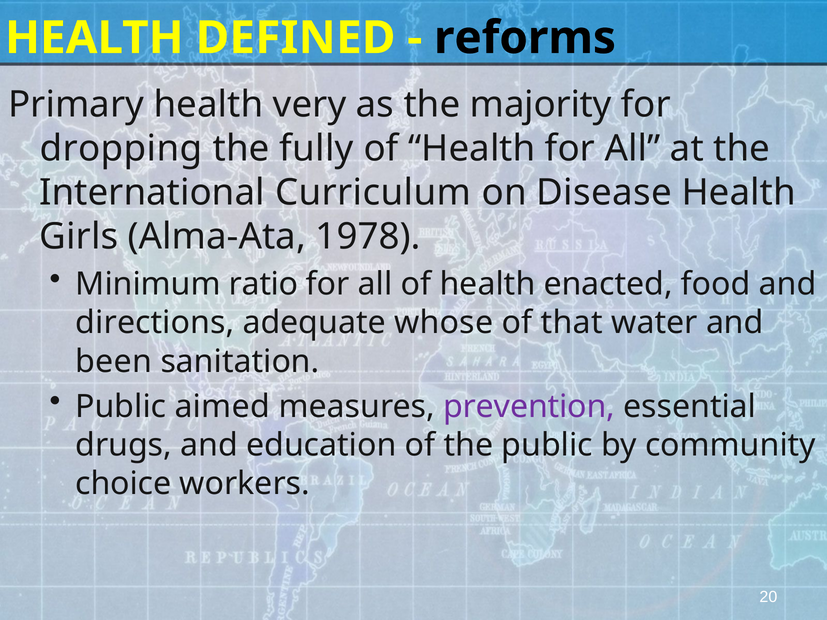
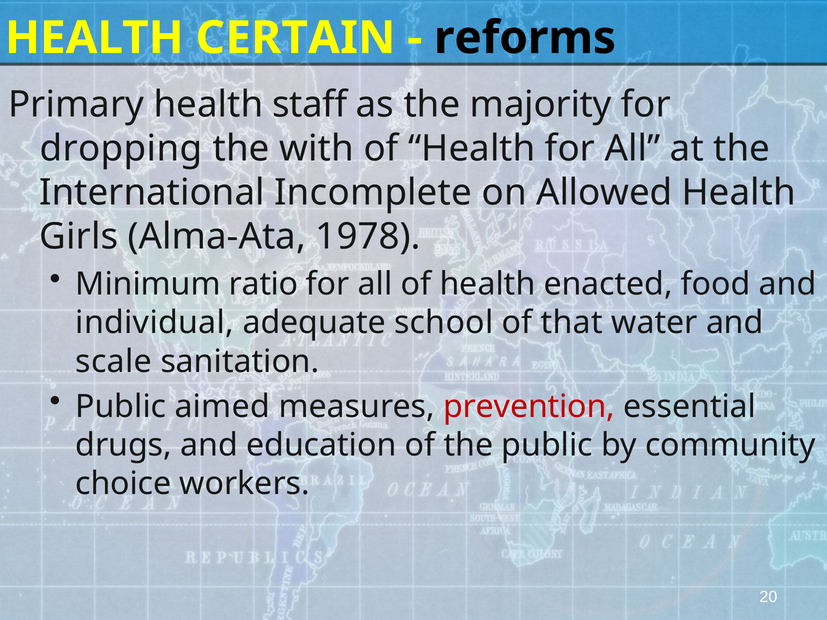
DEFINED: DEFINED -> CERTAIN (296, 38)
very: very -> staff (310, 105)
fully: fully -> with (317, 149)
Curriculum: Curriculum -> Incomplete (373, 193)
Disease: Disease -> Allowed (604, 193)
directions: directions -> individual (155, 323)
whose: whose -> school (444, 323)
been: been -> scale (114, 362)
prevention colour: purple -> red (529, 407)
